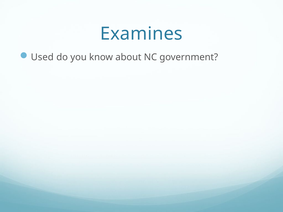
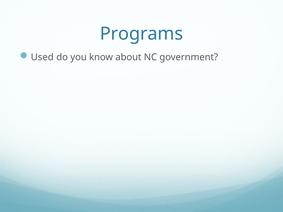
Examines: Examines -> Programs (141, 34)
